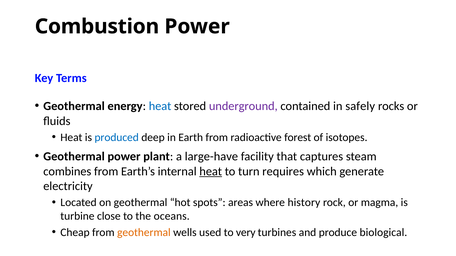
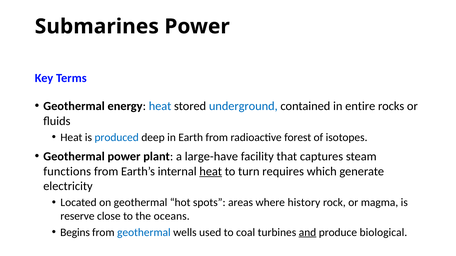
Combustion: Combustion -> Submarines (97, 27)
underground colour: purple -> blue (243, 106)
safely: safely -> entire (360, 106)
combines: combines -> functions (67, 172)
turbine: turbine -> reserve (77, 217)
Cheap: Cheap -> Begins (75, 233)
geothermal colour: orange -> blue (144, 233)
very: very -> coal (246, 233)
and underline: none -> present (308, 233)
